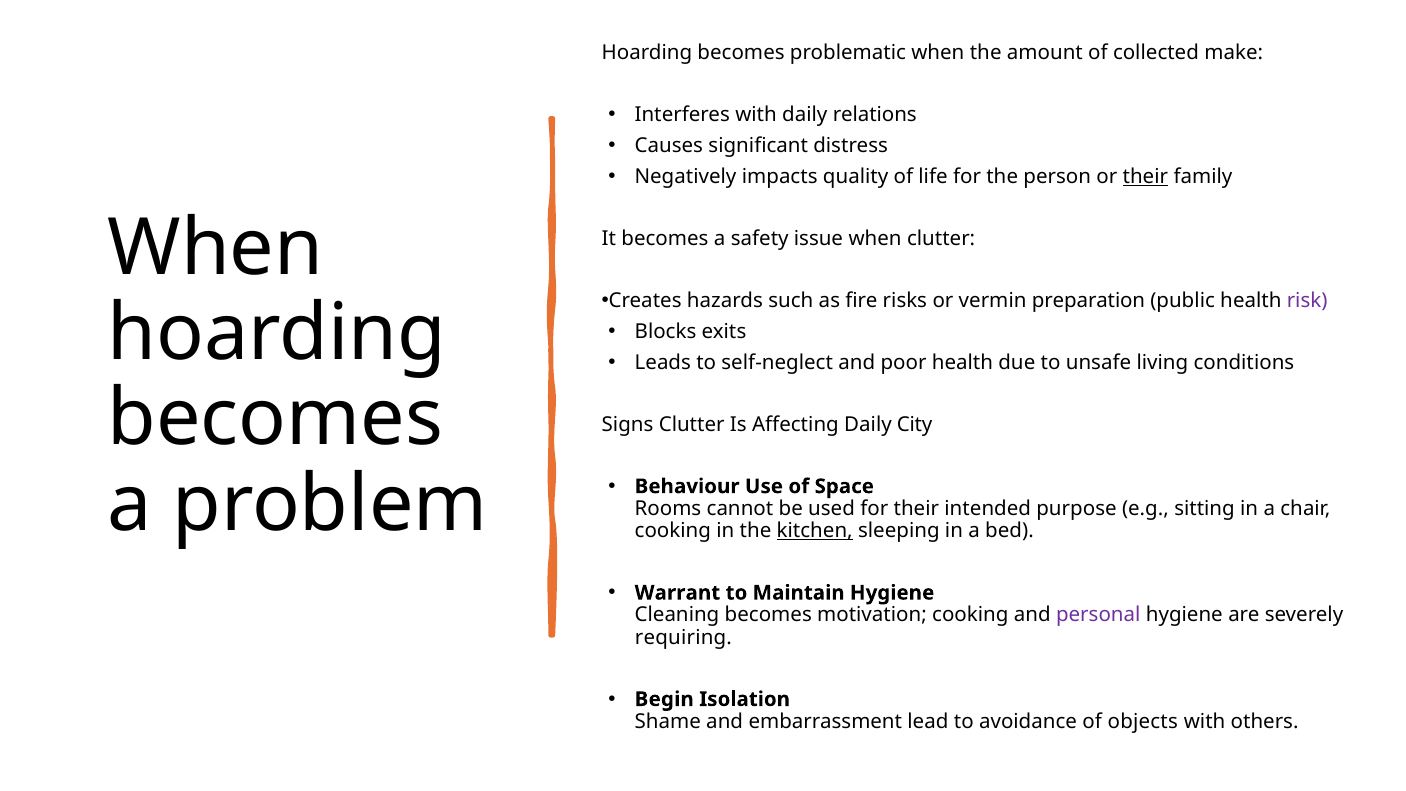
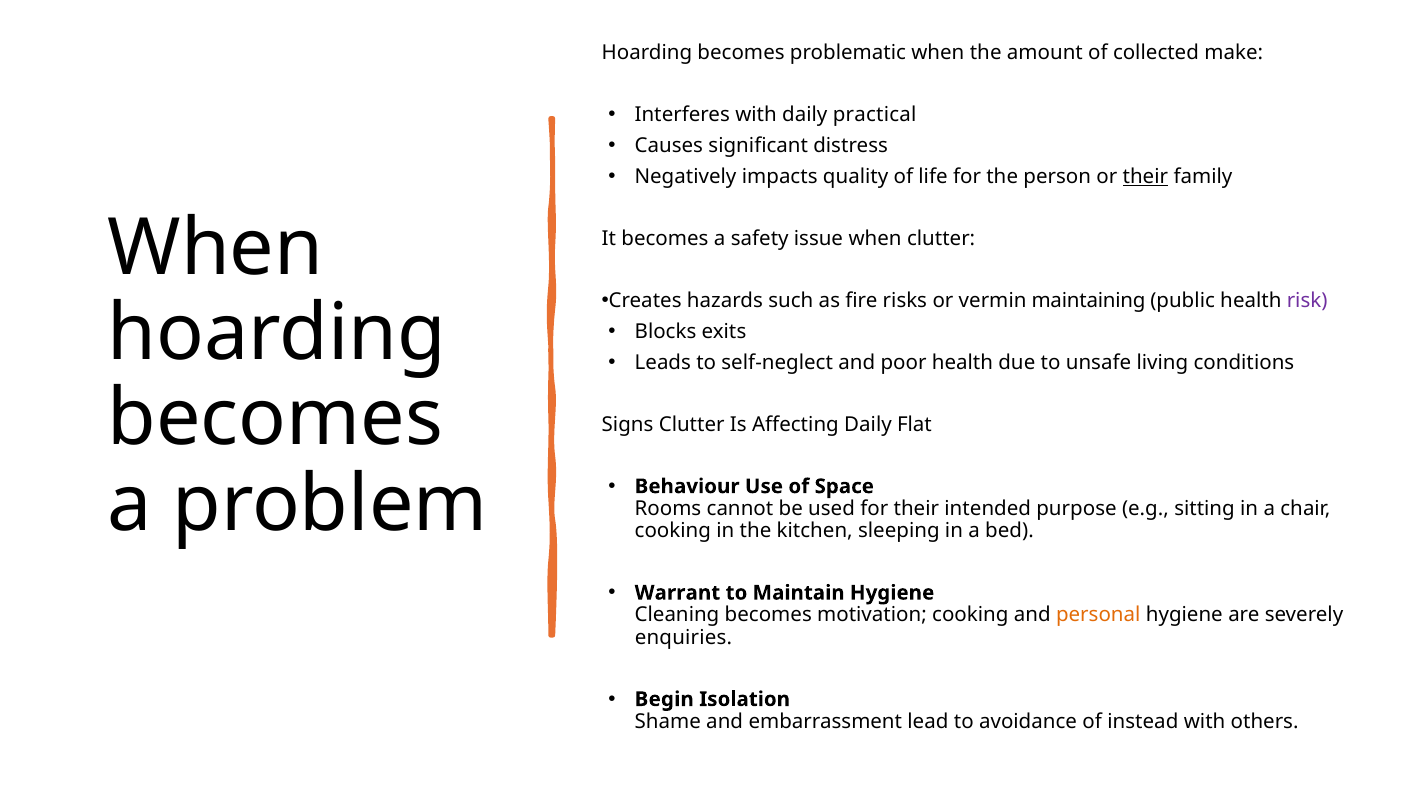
relations: relations -> practical (875, 114)
preparation: preparation -> maintaining (1089, 300)
City: City -> Flat (914, 424)
kitchen underline: present -> none (815, 531)
personal colour: purple -> orange (1098, 615)
requiring: requiring -> enquiries (683, 637)
objects: objects -> instead (1143, 721)
